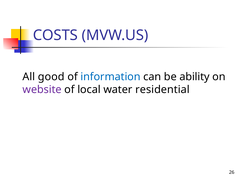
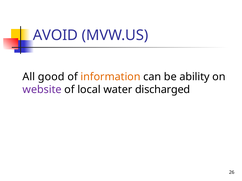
COSTS: COSTS -> AVOID (55, 35)
information colour: blue -> orange (111, 77)
residential: residential -> discharged (163, 90)
